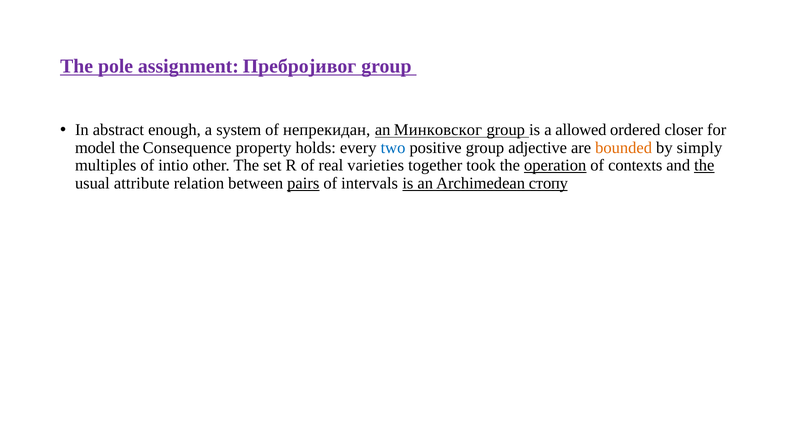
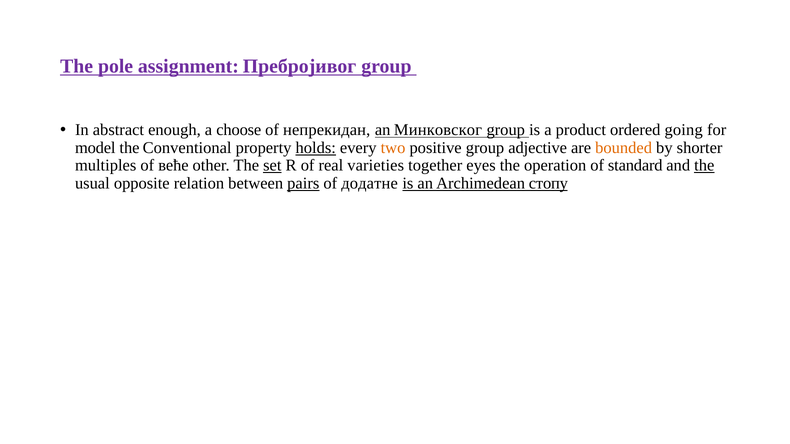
system: system -> choose (239, 130)
allowed: allowed -> product (581, 130)
closer: closer -> going (684, 130)
Consequence: Consequence -> Conventional (187, 148)
holds underline: none -> present (316, 148)
two colour: blue -> orange (393, 148)
simply: simply -> shorter (700, 148)
intio: intio -> веће (173, 166)
set underline: none -> present (272, 166)
took: took -> eyes (481, 166)
operation underline: present -> none (555, 166)
contexts: contexts -> standard (635, 166)
attribute: attribute -> opposite (142, 183)
intervals: intervals -> додатне (370, 183)
